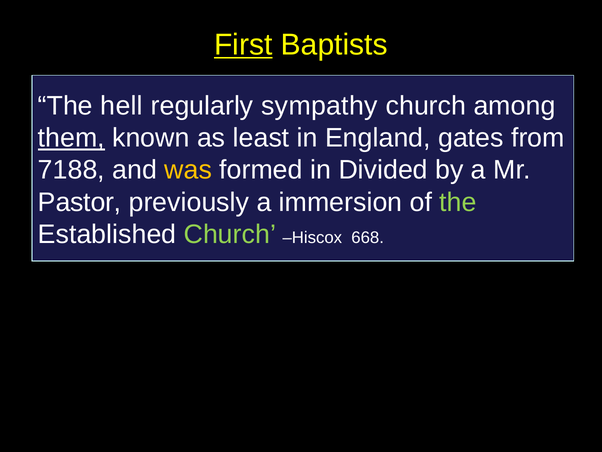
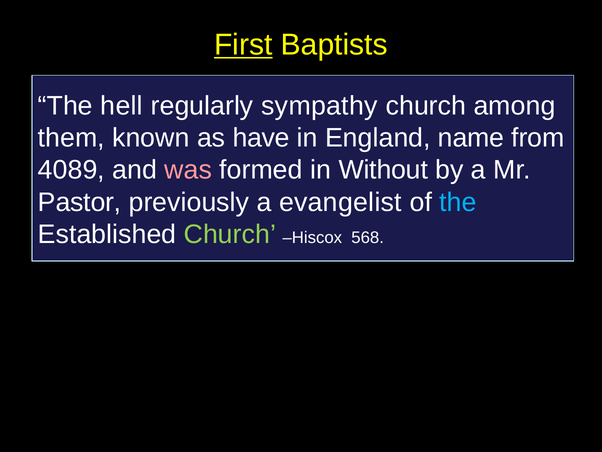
them underline: present -> none (71, 138)
least: least -> have (261, 138)
gates: gates -> name (471, 138)
7188: 7188 -> 4089 (71, 170)
was colour: yellow -> pink (188, 170)
Divided: Divided -> Without (383, 170)
immersion: immersion -> evangelist (340, 202)
the colour: light green -> light blue (458, 202)
668: 668 -> 568 (368, 237)
